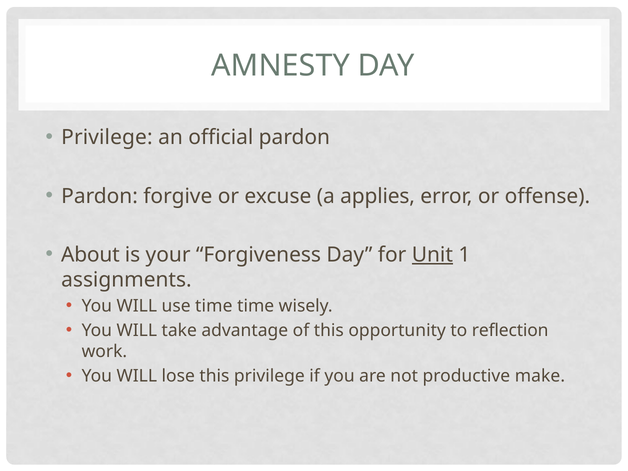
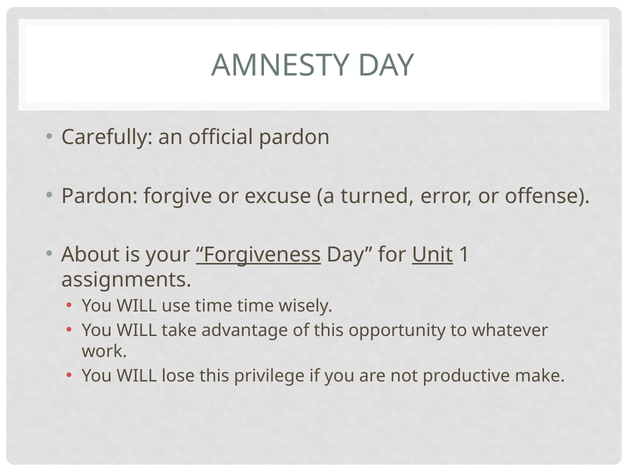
Privilege: Privilege -> Carefully (107, 138)
applies: applies -> turned (377, 196)
Forgiveness underline: none -> present (258, 255)
reflection: reflection -> whatever (510, 331)
